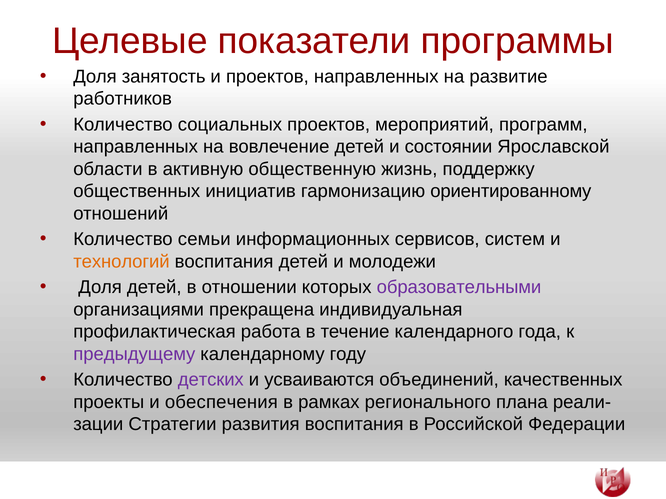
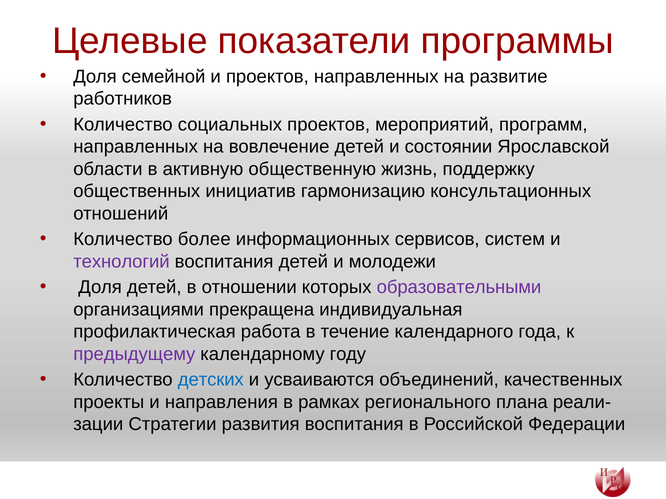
занятость: занятость -> семейной (164, 77)
ориентированному: ориентированному -> консультационных (511, 191)
семьи: семьи -> более (204, 240)
технологий colour: orange -> purple (121, 262)
детских colour: purple -> blue (211, 380)
обеспечения: обеспечения -> направления (221, 402)
